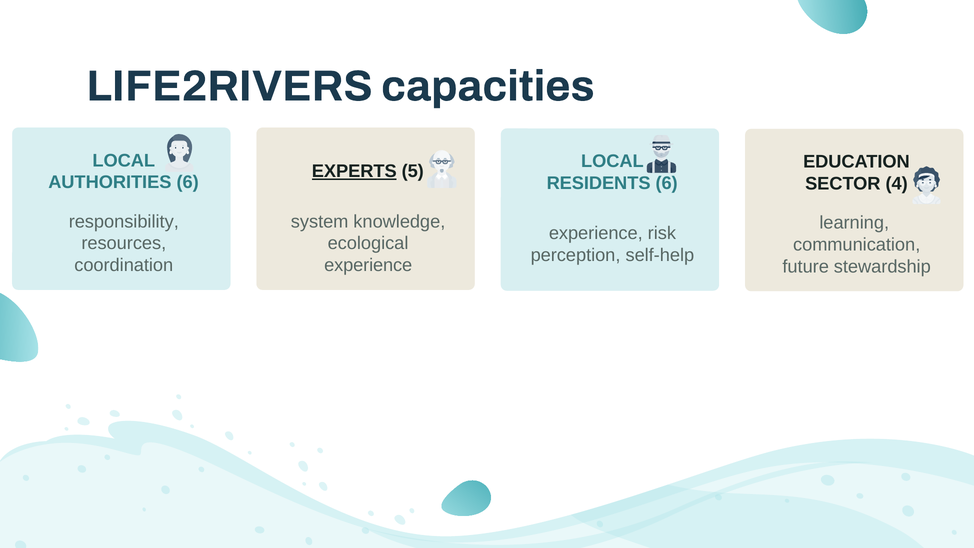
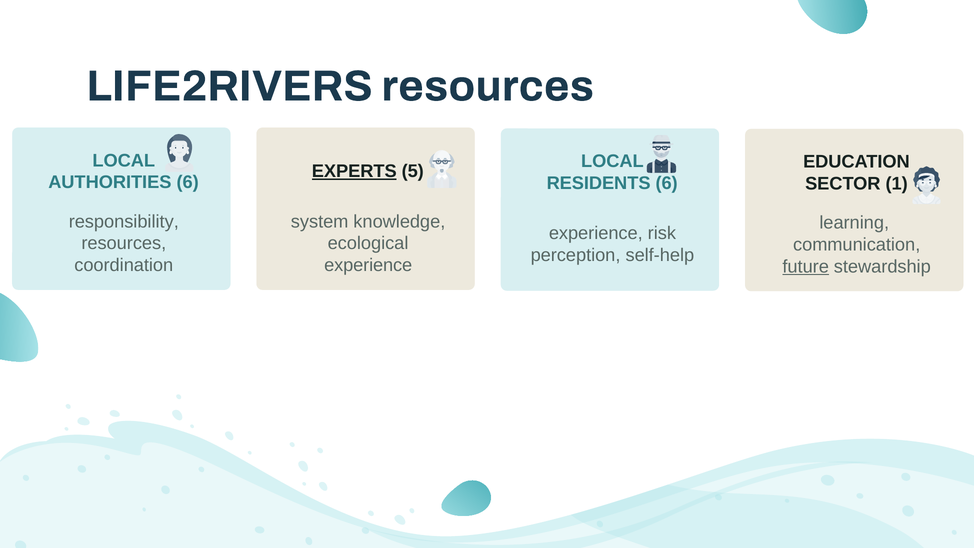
LIFE2RIVERS capacities: capacities -> resources (488, 86)
4: 4 -> 1 (897, 184)
future underline: none -> present (806, 267)
